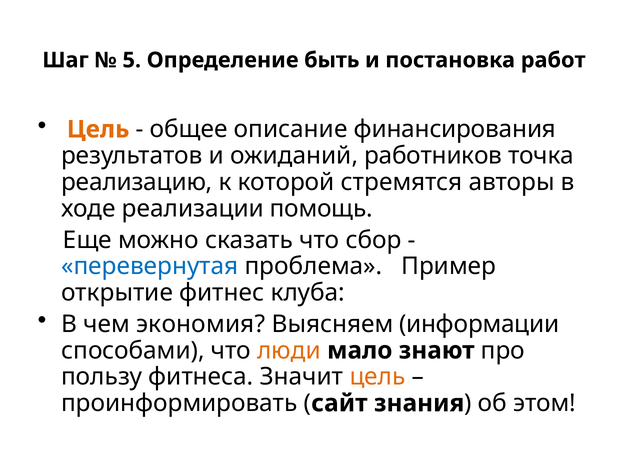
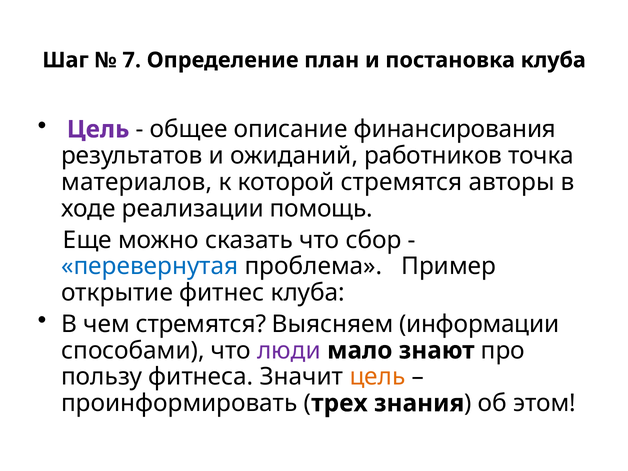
5: 5 -> 7 (132, 60)
быть: быть -> план (332, 60)
постановка работ: работ -> клуба (553, 60)
Цель colour: orange -> purple (98, 129)
реализацию: реализацию -> материалов (137, 182)
чем экономия: экономия -> стремятся (201, 324)
люди colour: orange -> purple (289, 350)
сайт: сайт -> трех (339, 403)
